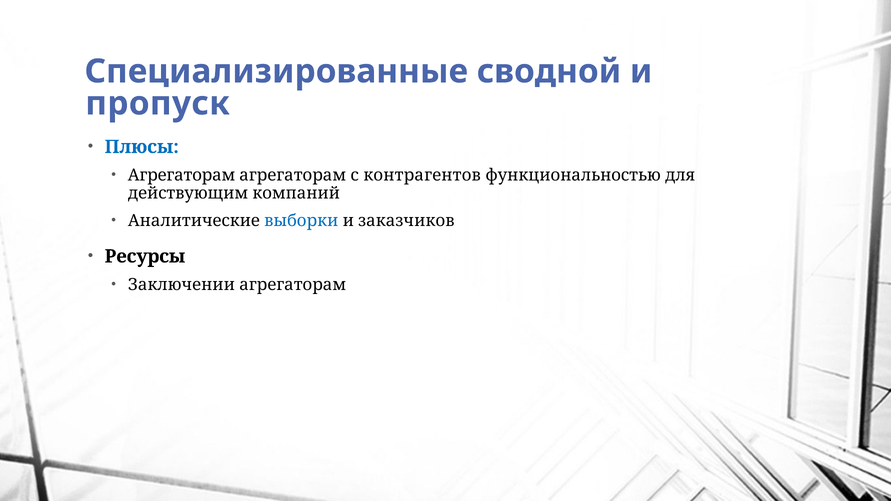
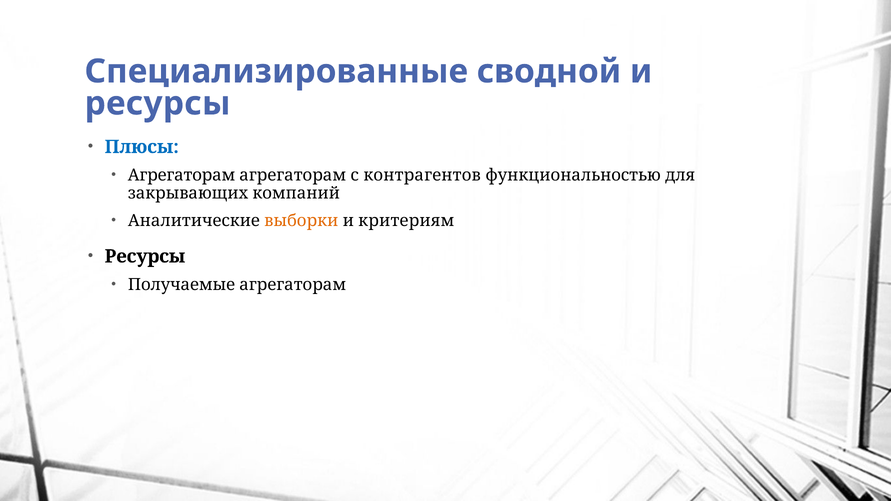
пропуск: пропуск -> ресурсы (158, 104)
действующим: действующим -> закрывающих (188, 193)
выборки colour: blue -> orange (301, 221)
заказчиков: заказчиков -> критериям (406, 221)
Заключении: Заключении -> Получаемые (182, 285)
